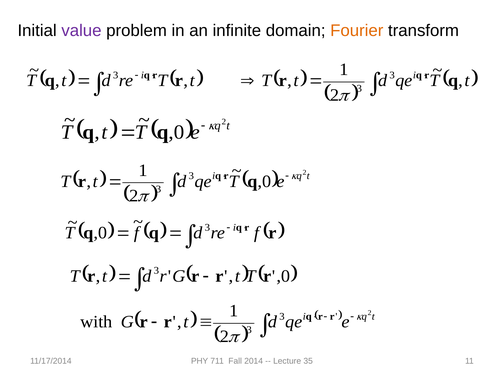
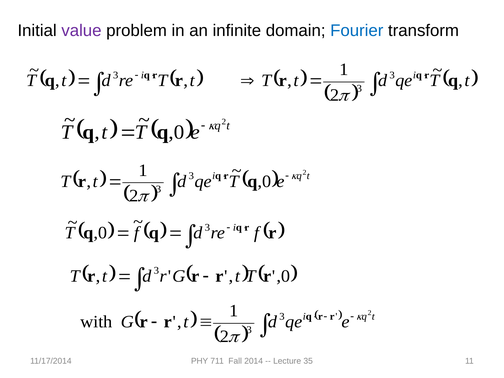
Fourier colour: orange -> blue (357, 31)
